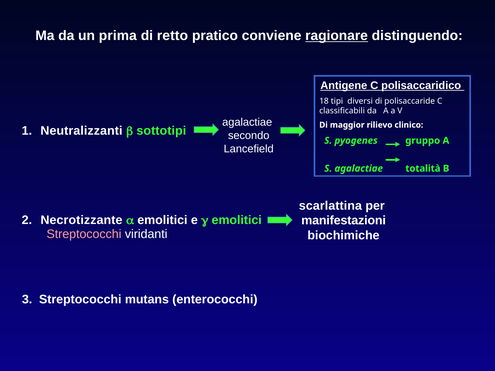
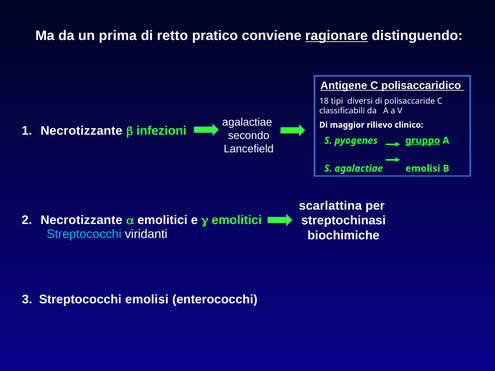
Neutralizzanti: Neutralizzanti -> Necrotizzante (81, 131)
sottotipi: sottotipi -> infezioni (161, 131)
gruppo underline: none -> present (423, 141)
agalactiae totalità: totalità -> emolisi (423, 169)
manifestazioni: manifestazioni -> streptochinasi (344, 221)
Streptococchi colour: pink -> light blue (84, 234)
Streptococchi mutans: mutans -> emolisi (147, 299)
